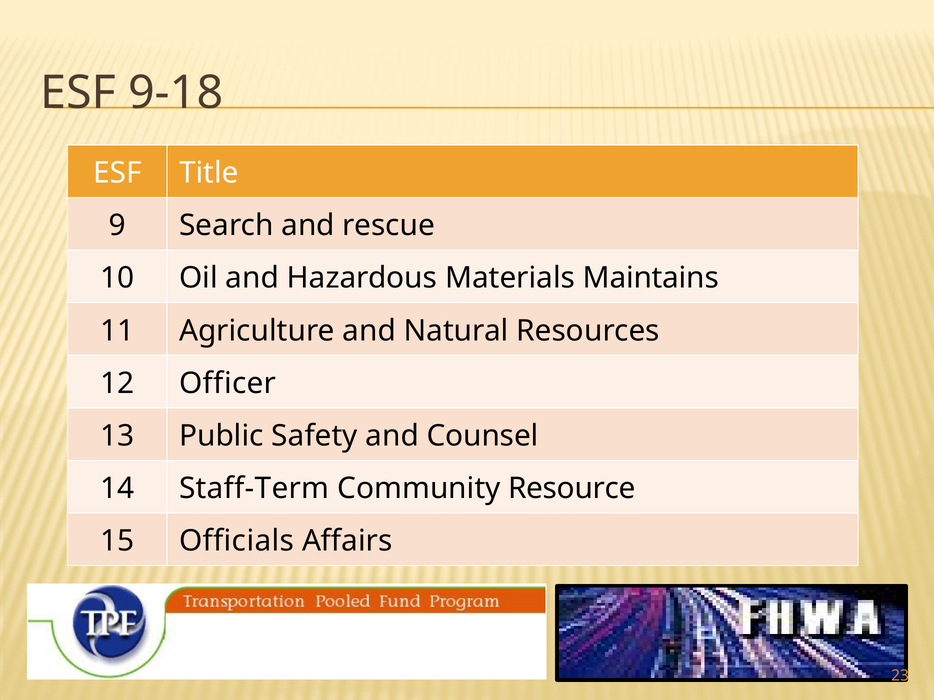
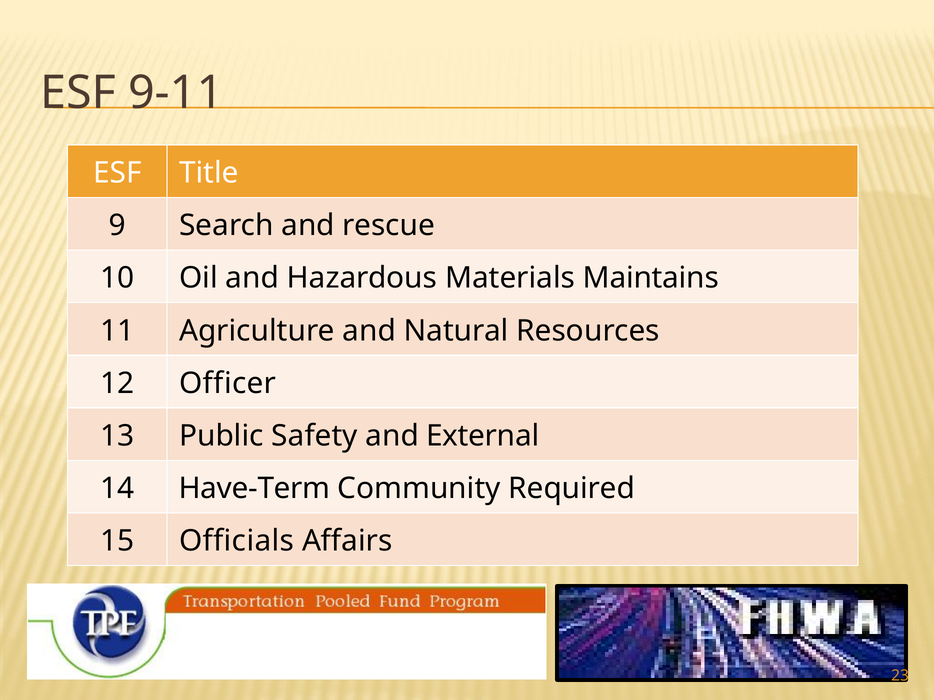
9-18: 9-18 -> 9-11 (176, 93)
Counsel: Counsel -> External (483, 436)
Staff-Term: Staff-Term -> Have-Term (254, 489)
Resource: Resource -> Required (572, 489)
